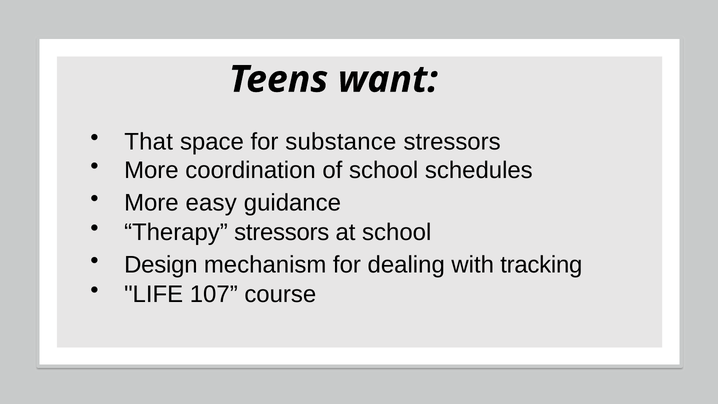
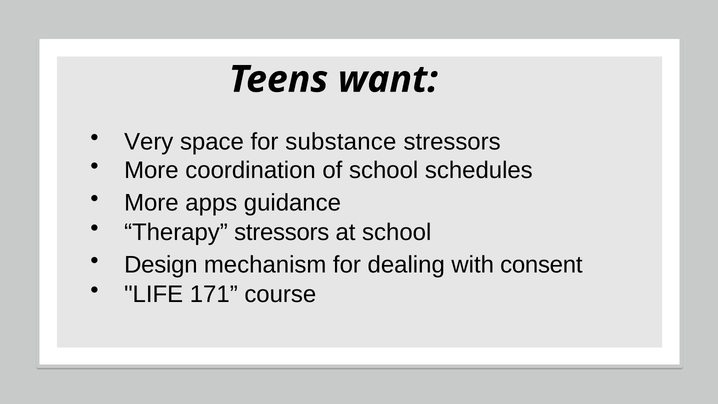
That: That -> Very (149, 142)
easy: easy -> apps (211, 203)
tracking: tracking -> consent (541, 265)
107: 107 -> 171 (214, 294)
